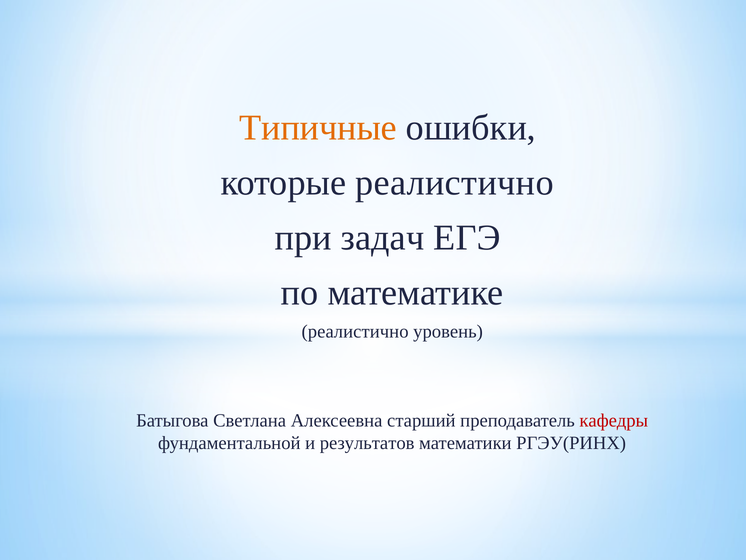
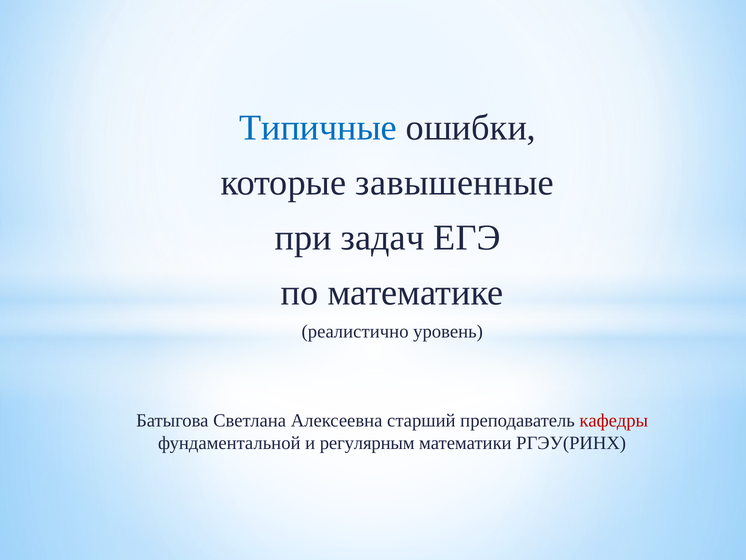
Типичные colour: orange -> blue (318, 128)
которые реалистично: реалистично -> завышенные (455, 183)
результатов: результатов -> регулярным (367, 443)
